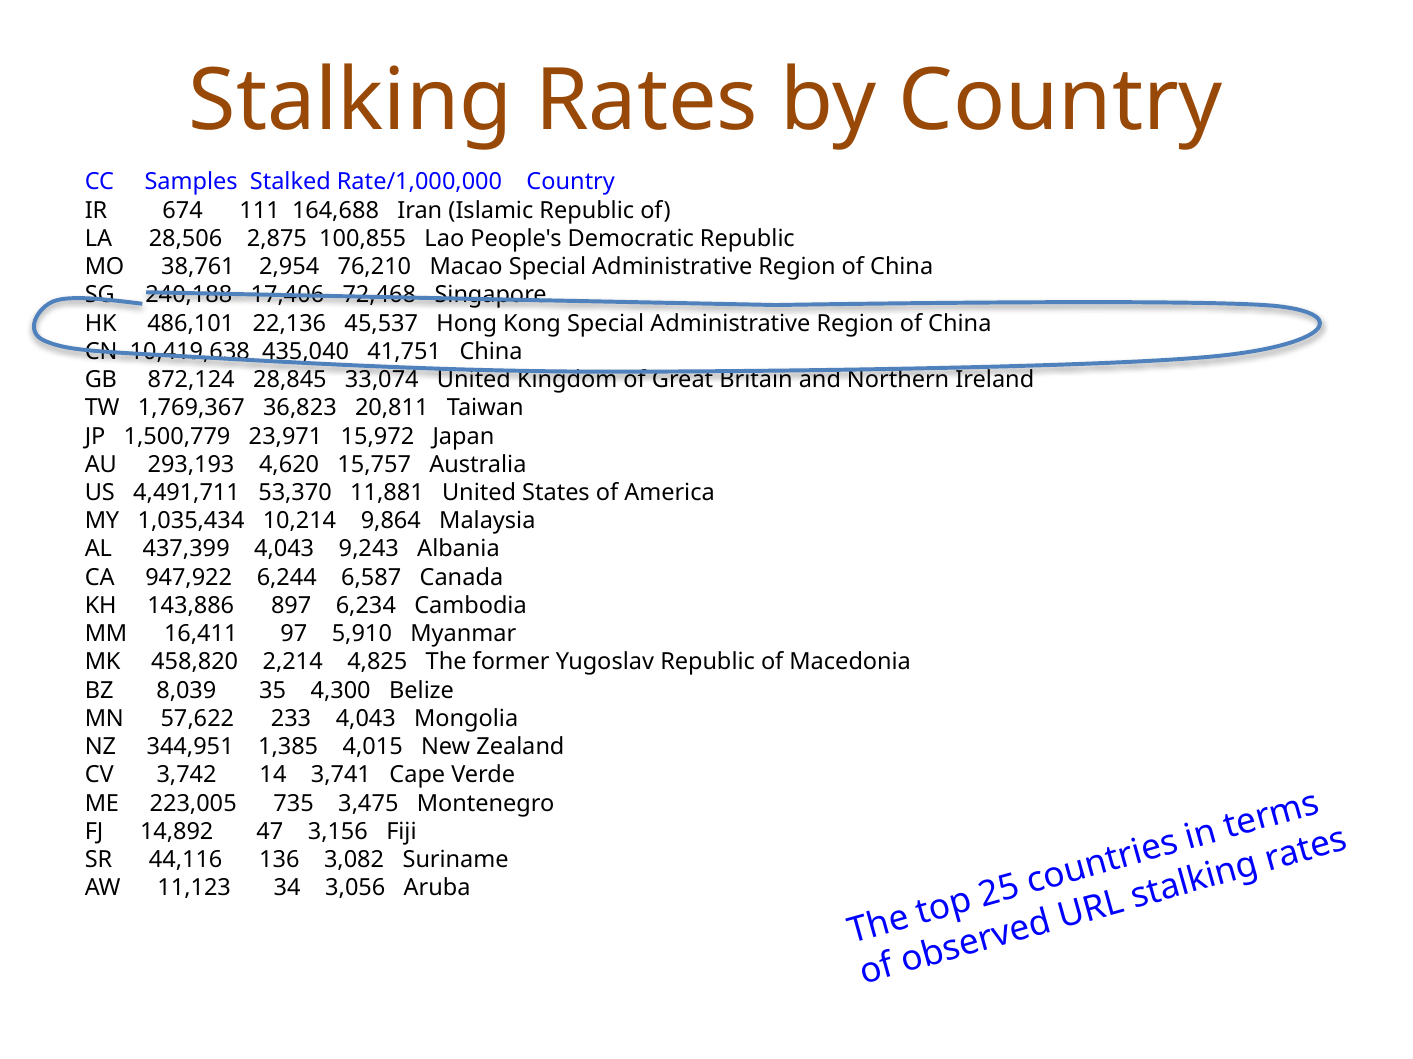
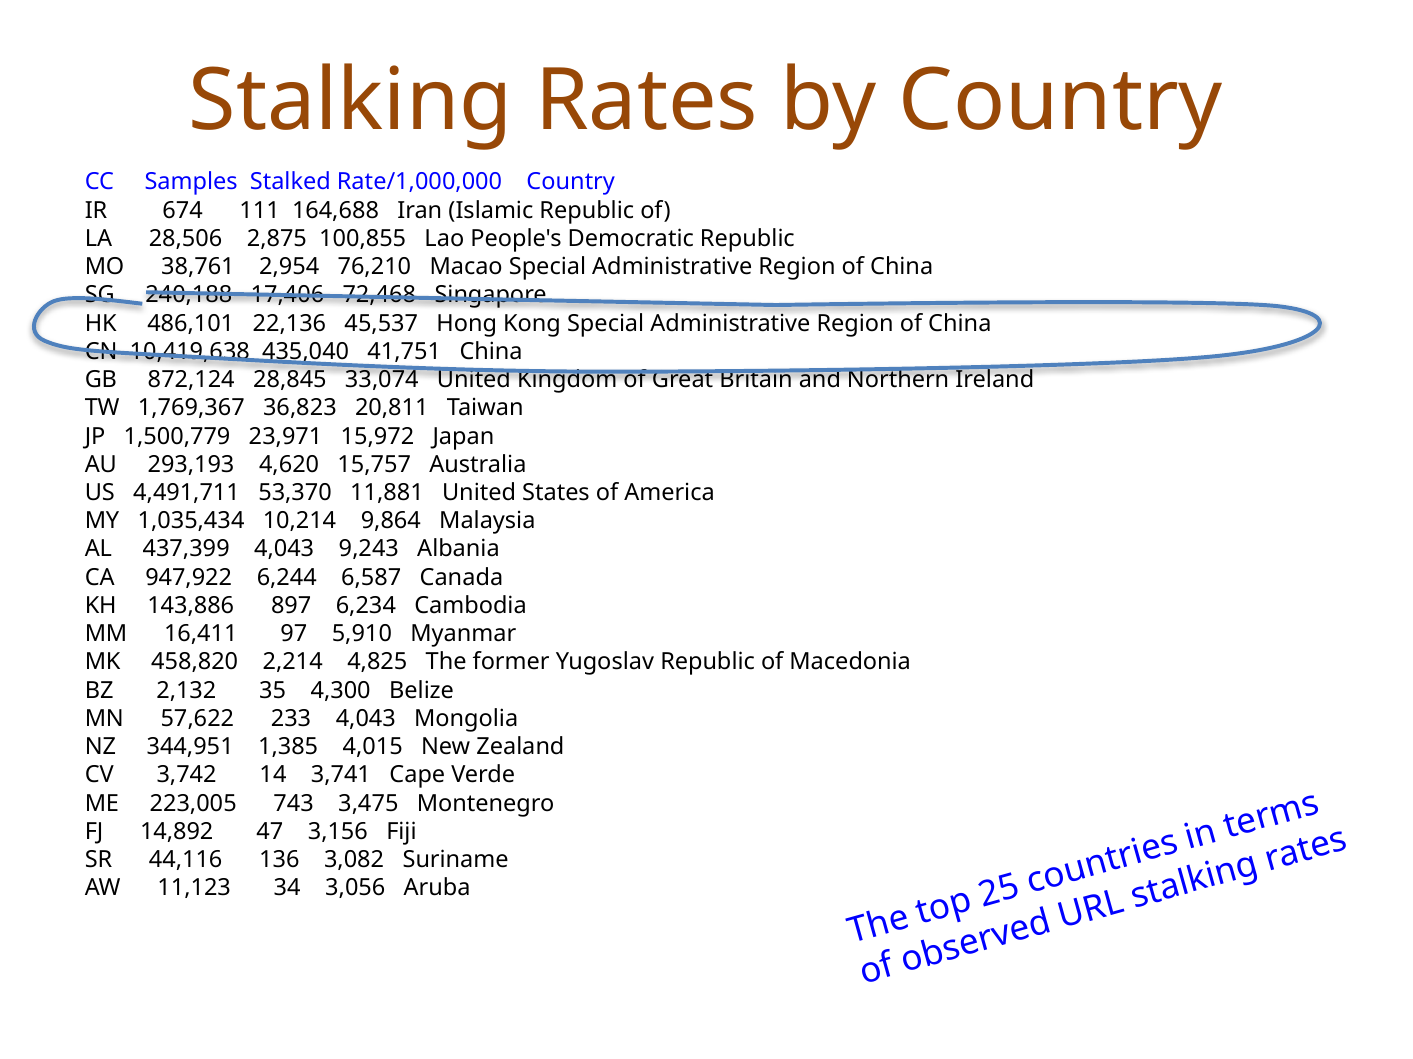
8,039: 8,039 -> 2,132 (186, 691)
735: 735 -> 743 (294, 804)
